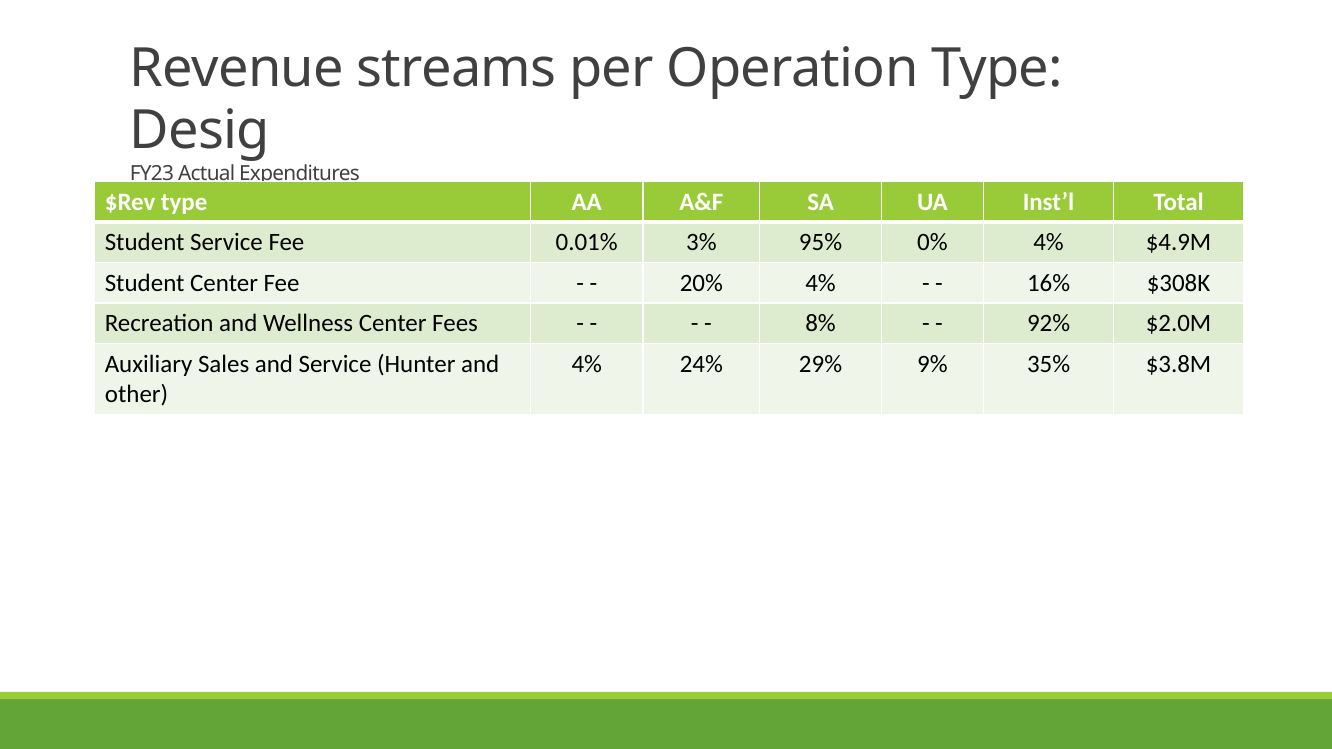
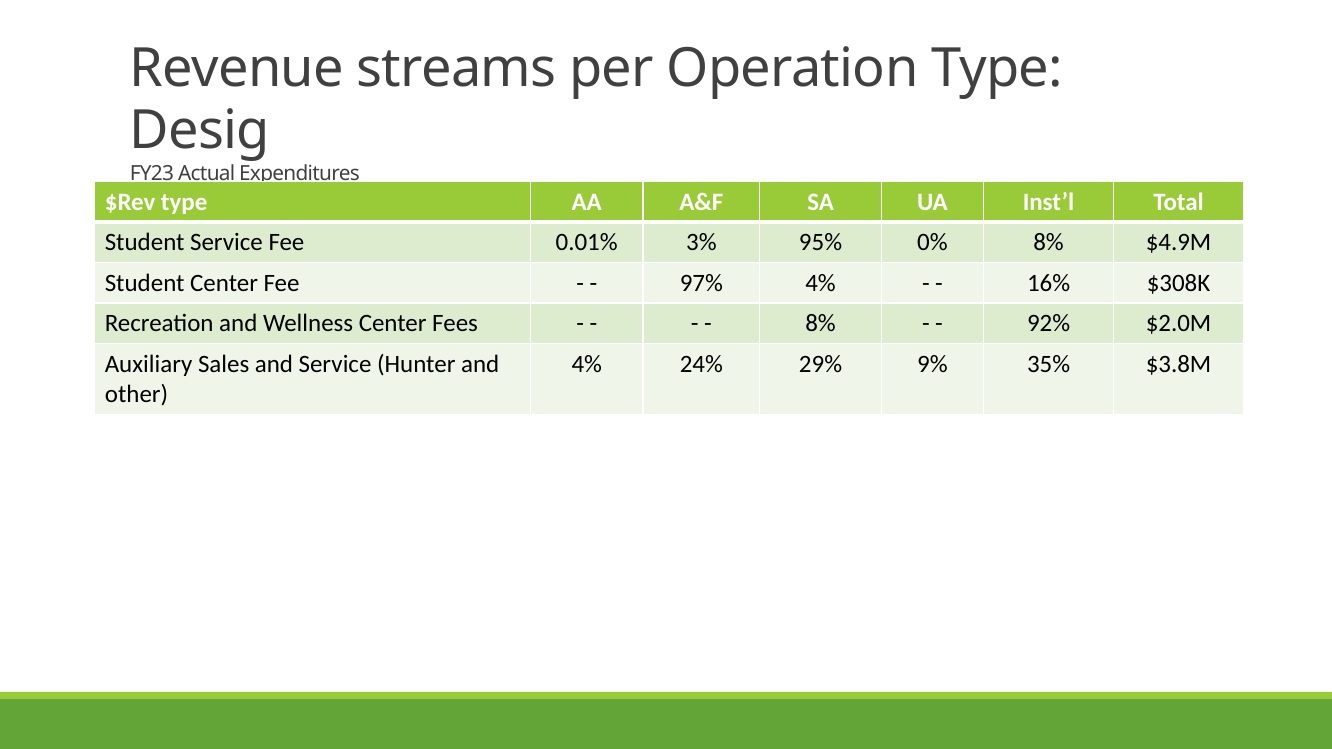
0% 4%: 4% -> 8% (1049, 243)
20%: 20% -> 97% (701, 283)
